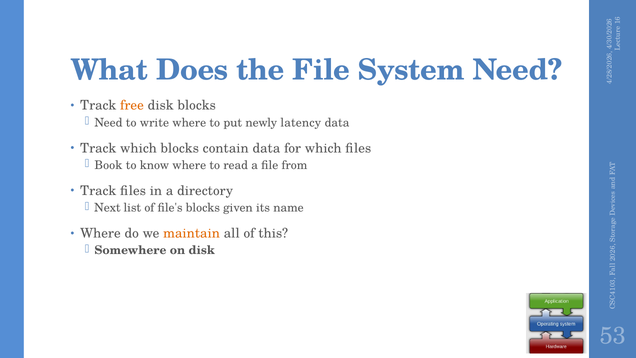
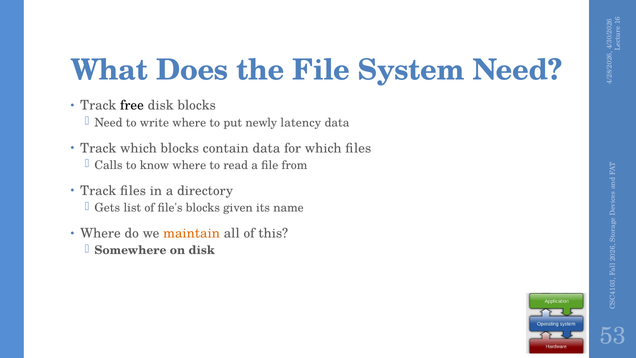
free colour: orange -> black (132, 106)
Book: Book -> Calls (108, 165)
Next: Next -> Gets (107, 208)
